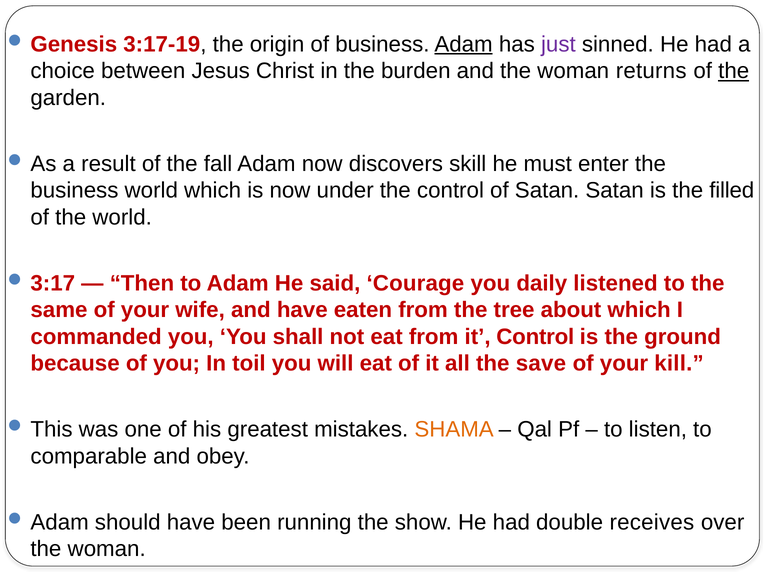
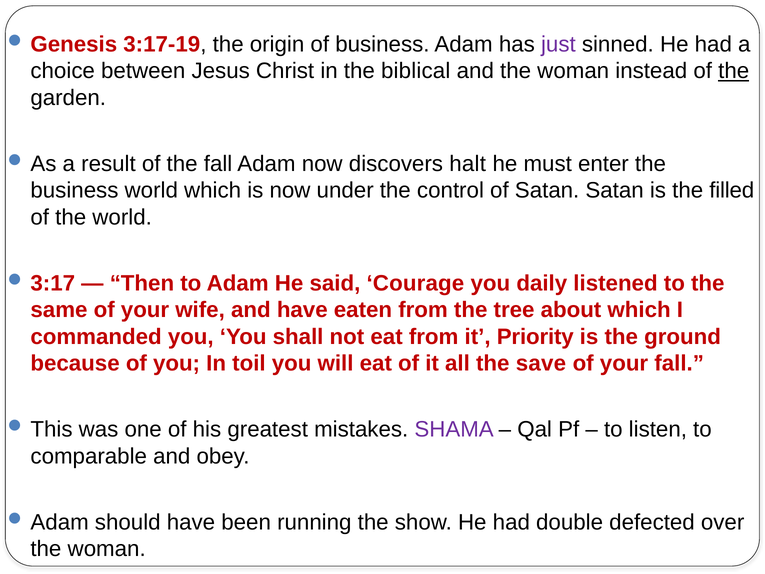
Adam underline: present -> none (464, 44)
burden: burden -> biblical (416, 71)
returns: returns -> instead (651, 71)
skill: skill -> halt (468, 164)
it Control: Control -> Priority (535, 337)
your kill: kill -> fall (679, 363)
SHAMA colour: orange -> purple (454, 429)
receives: receives -> defected (652, 522)
